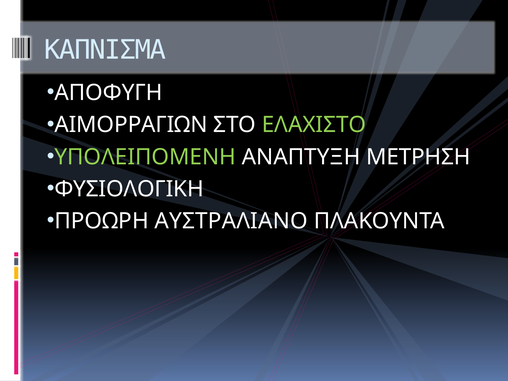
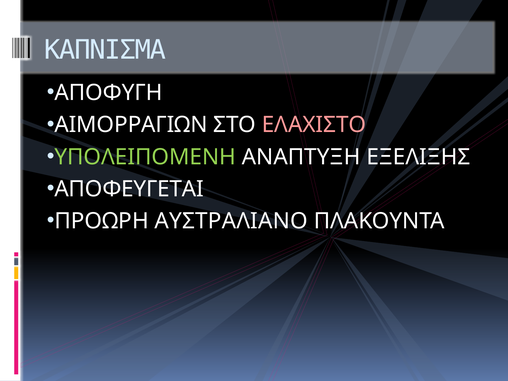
ΕΛΑΧΙΣΤΟ colour: light green -> pink (314, 125)
ΜΕΤΡΗΣΗ: ΜΕΤΡΗΣΗ -> ΕΞΕΛΙΞΗΣ (418, 157)
ΦΥΣΙΟΛΟΓΙΚΗ: ΦΥΣΙΟΛΟΓΙΚΗ -> ΑΠΟΦΕΥΓΕΤΑΙ (129, 189)
